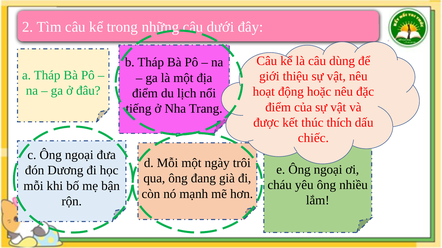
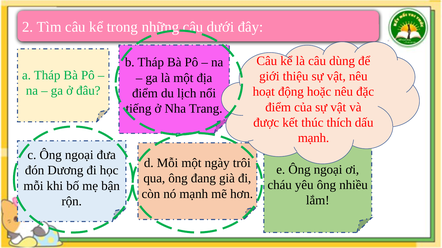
chiếc: chiếc -> mạnh (314, 138)
